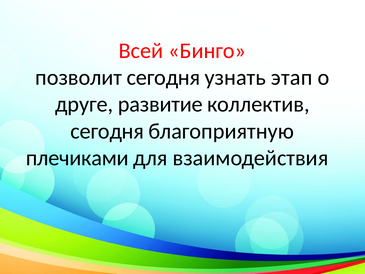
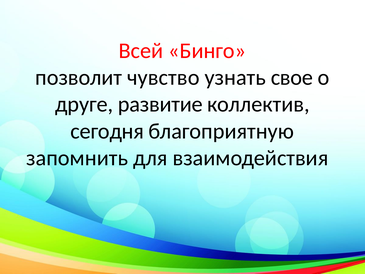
позволит сегодня: сегодня -> чувство (163, 77)
этап: этап -> свое (292, 77)
плечиками: плечиками -> запомнить (77, 158)
